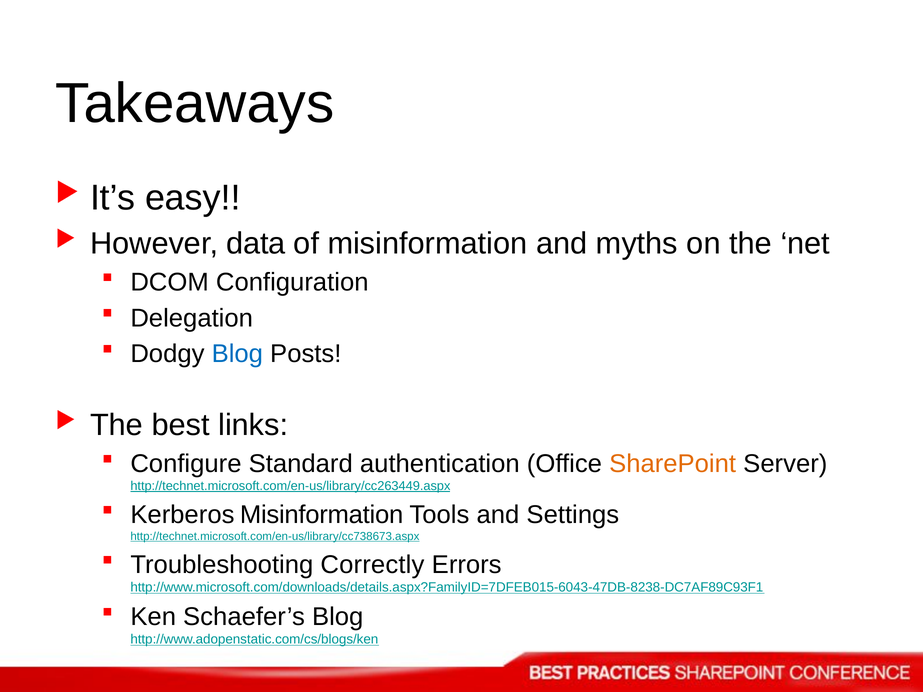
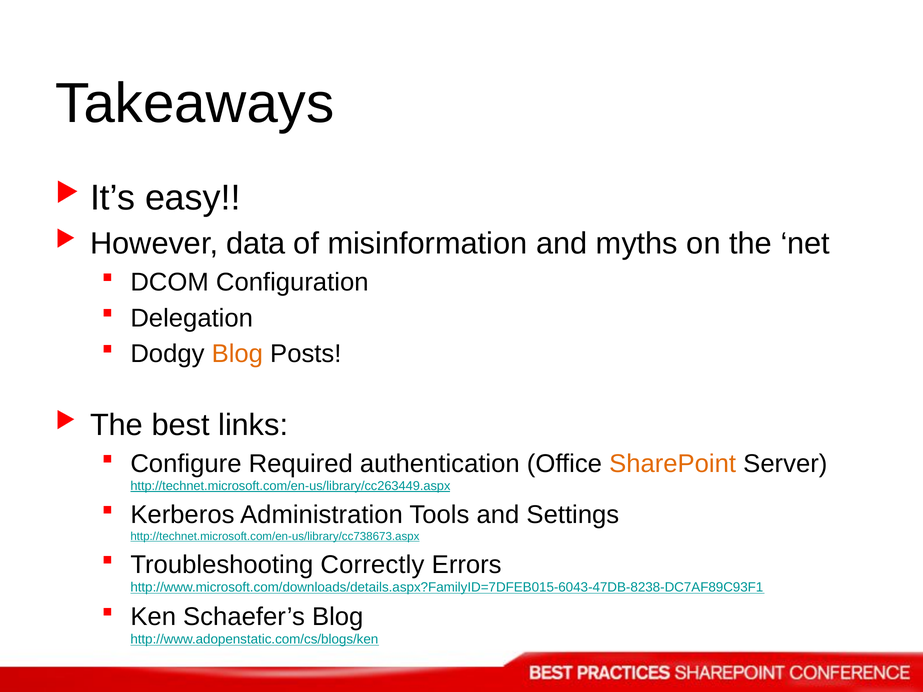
Blog colour: blue -> orange (237, 354)
Standard: Standard -> Required (301, 464)
Kerberos Misinformation: Misinformation -> Administration (321, 515)
